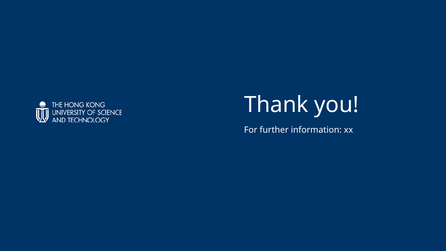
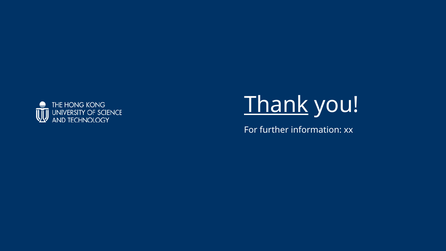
Thank underline: none -> present (276, 105)
